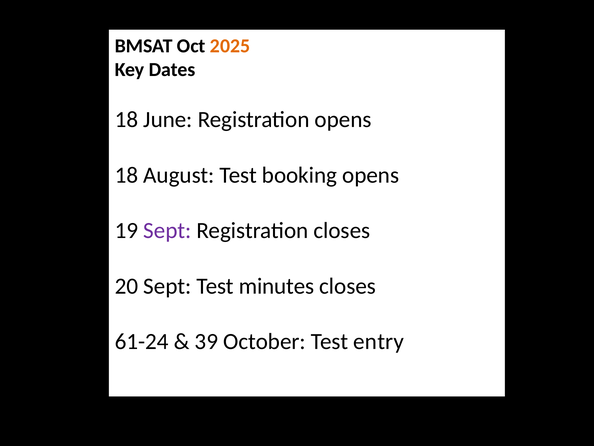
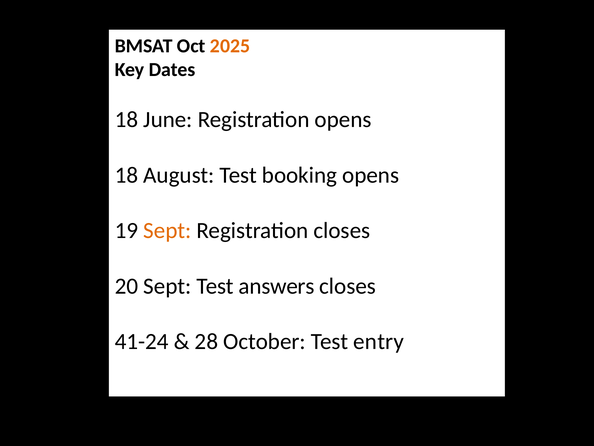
Sept colour: purple -> orange (167, 230)
minutes: minutes -> answers (277, 286)
61-24: 61-24 -> 41-24 (142, 341)
39: 39 -> 28 (206, 341)
